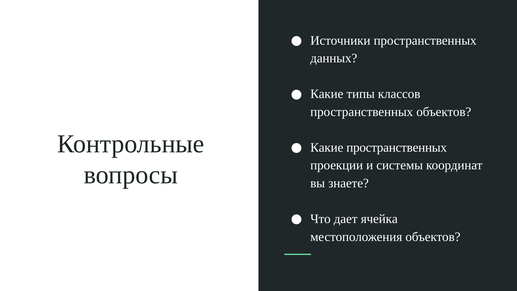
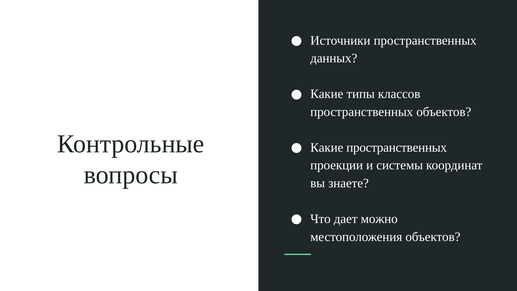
ячейка: ячейка -> можно (379, 219)
